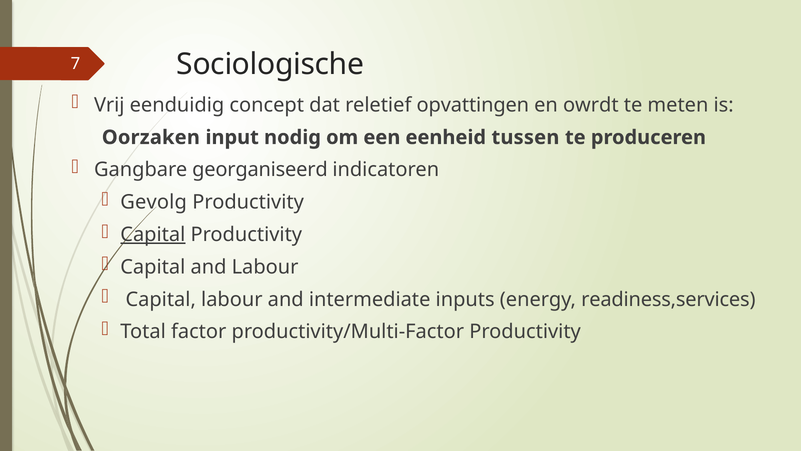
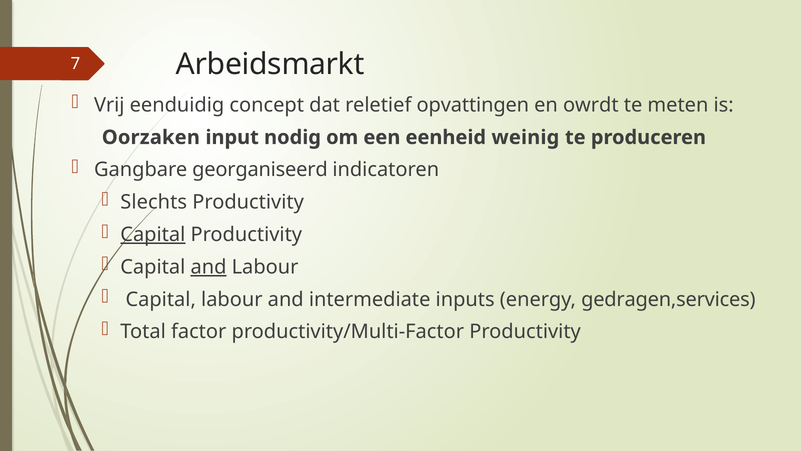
Sociologische: Sociologische -> Arbeidsmarkt (270, 64)
tussen: tussen -> weinig (525, 137)
Gevolg: Gevolg -> Slechts (154, 202)
and underline: none -> present (209, 267)
readiness,services: readiness,services -> gedragen,services (668, 299)
